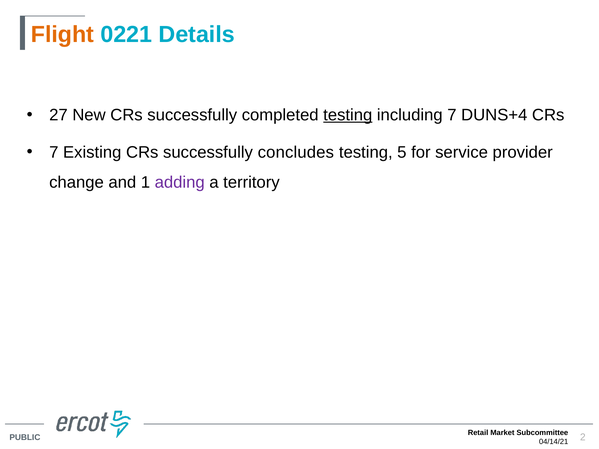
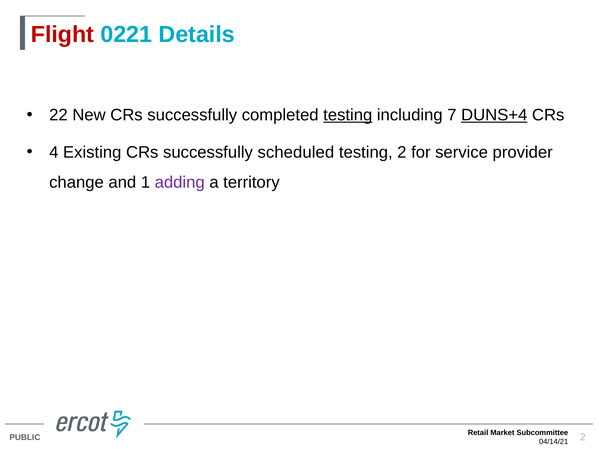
Flight colour: orange -> red (62, 35)
27: 27 -> 22 (58, 115)
DUNS+4 underline: none -> present (494, 115)
7: 7 -> 4 (54, 152)
concludes: concludes -> scheduled (296, 152)
testing 5: 5 -> 2 (402, 152)
